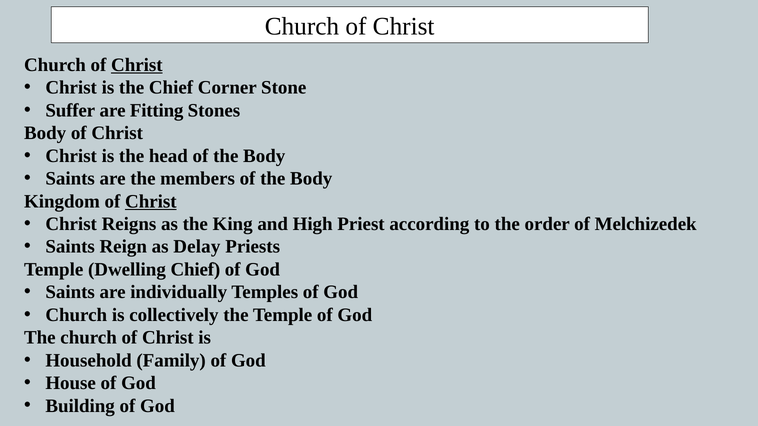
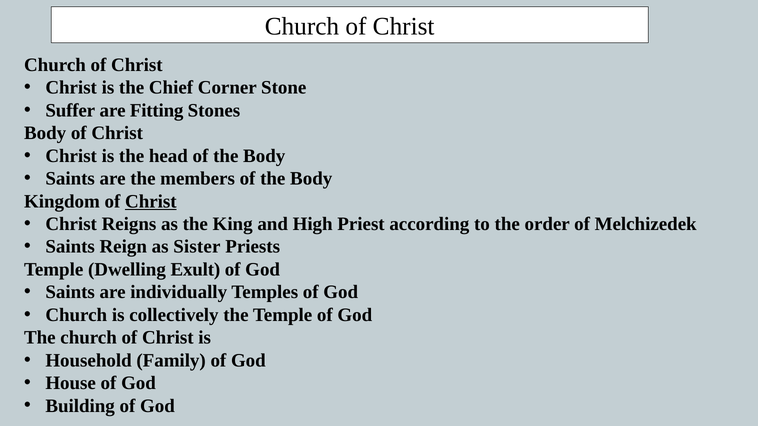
Christ underline: present -> none (137, 65)
Delay: Delay -> Sister (197, 247)
Dwelling Chief: Chief -> Exult (195, 270)
